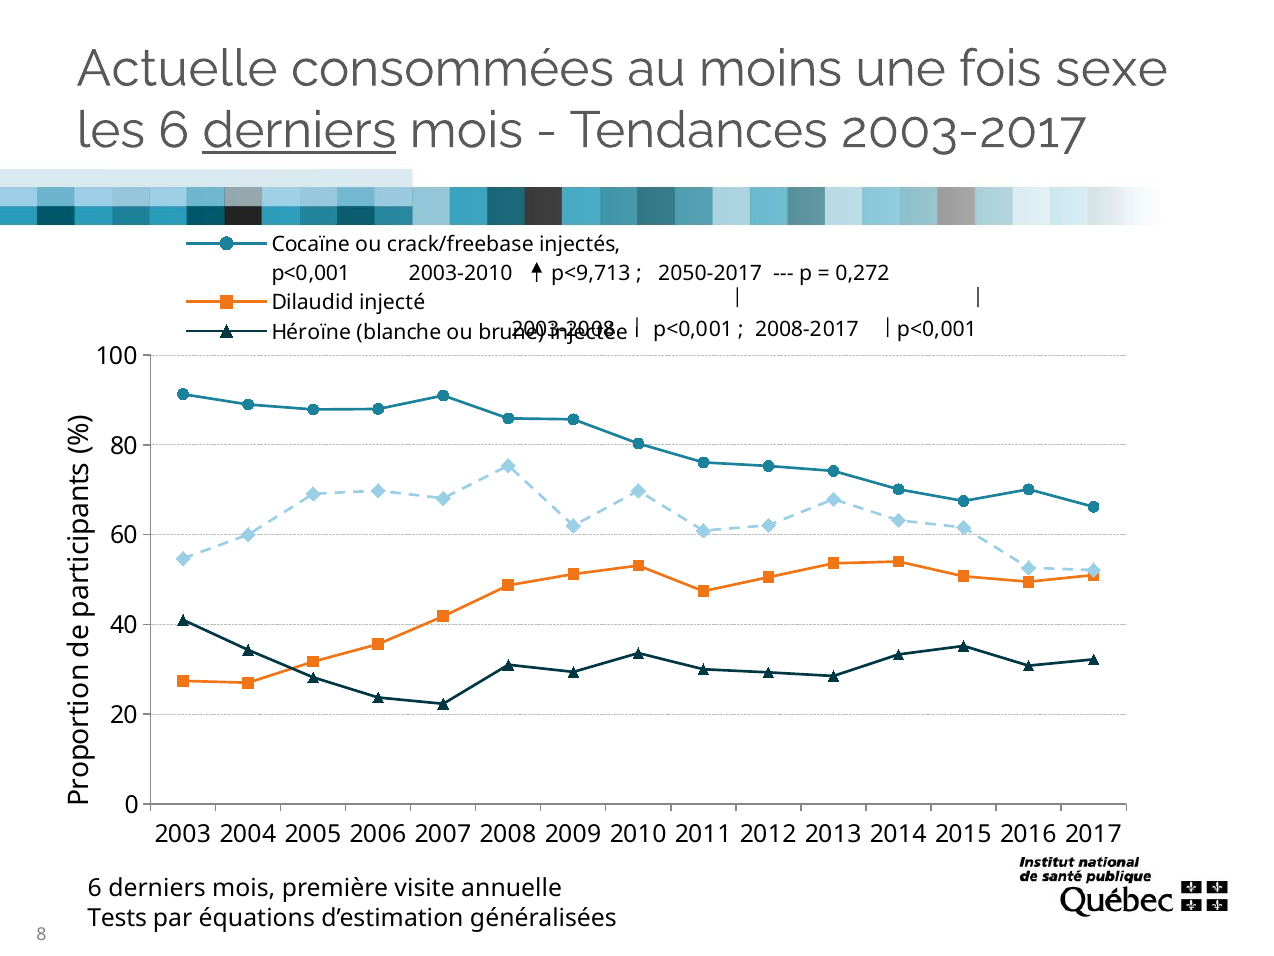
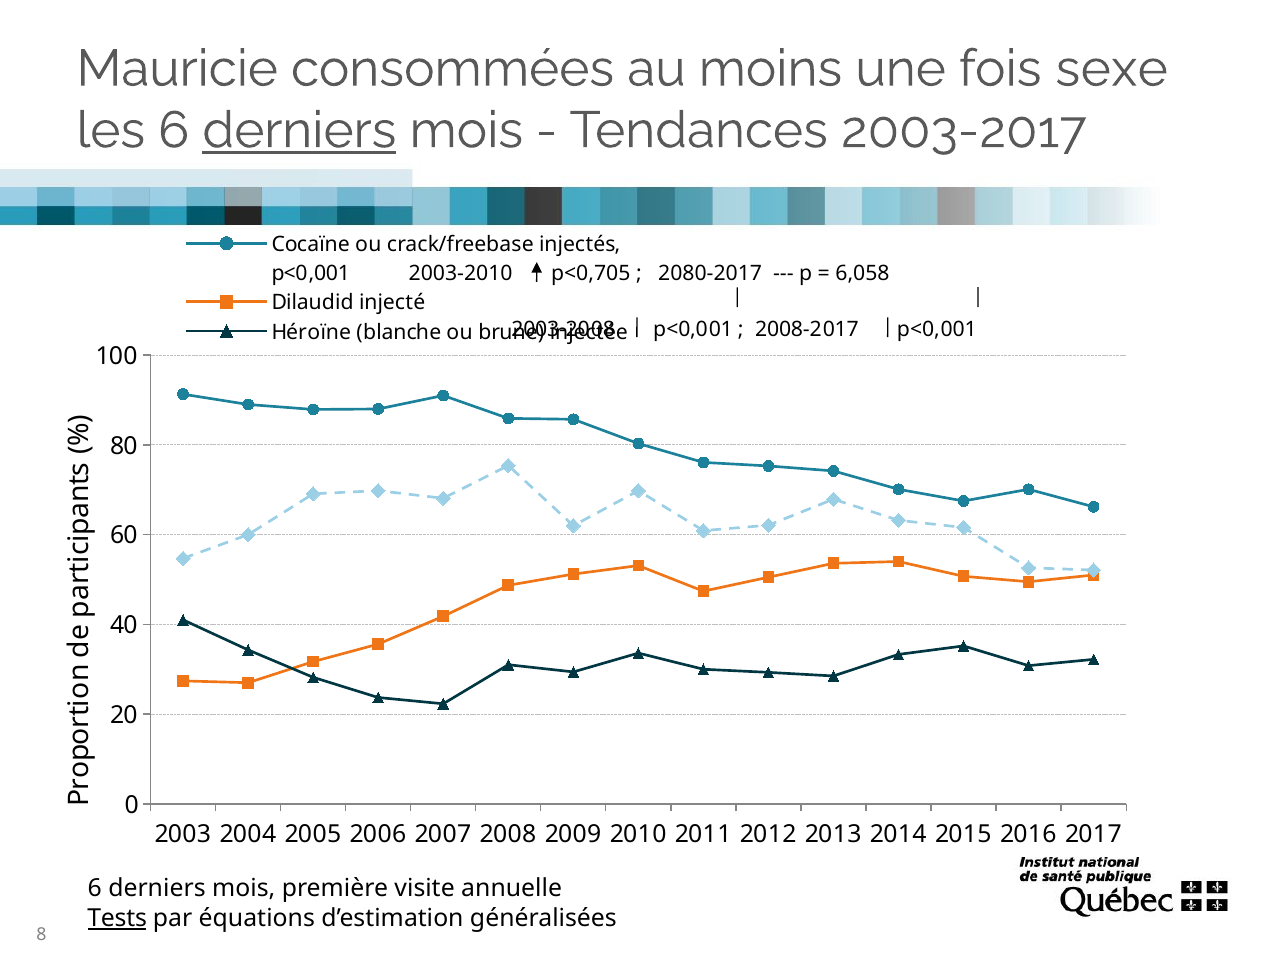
Actuelle: Actuelle -> Mauricie (177, 69)
p<9,713: p<9,713 -> p<0,705 (591, 273)
2050-2017: 2050-2017 -> 2080-2017 (710, 273)
0,272: 0,272 -> 6,058 (863, 273)
Tests underline: none -> present (117, 918)
